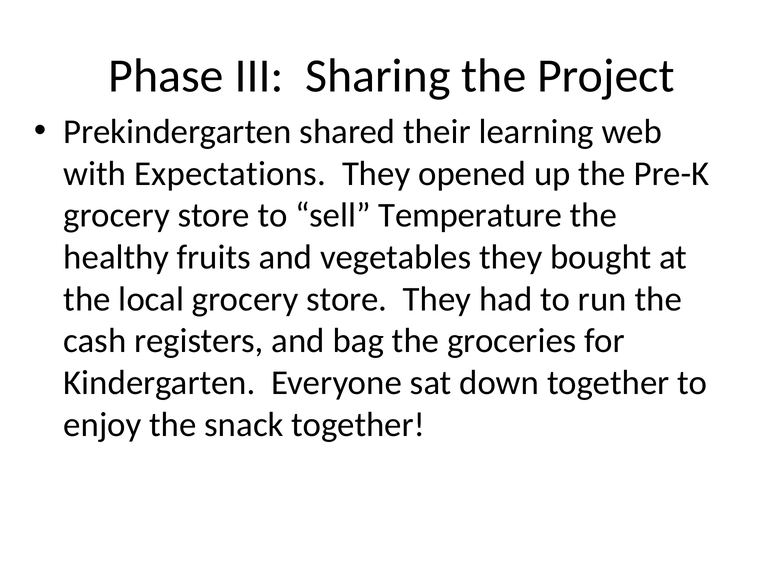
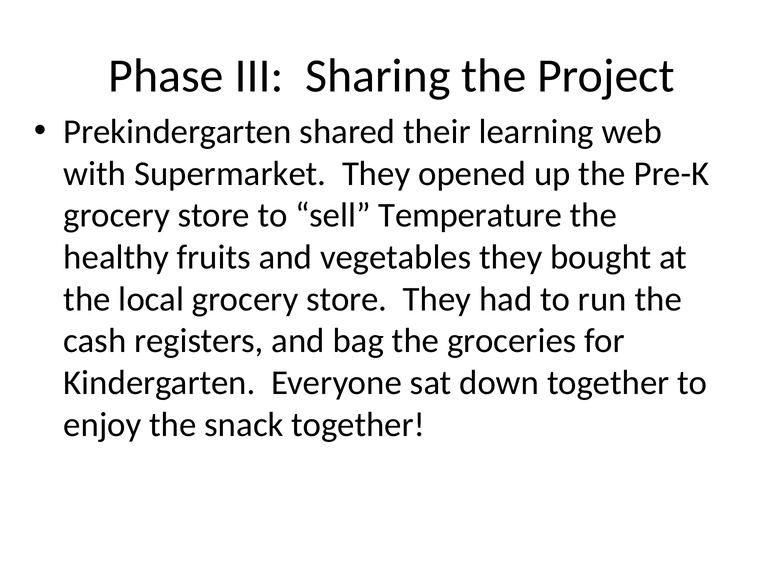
Expectations: Expectations -> Supermarket (230, 174)
